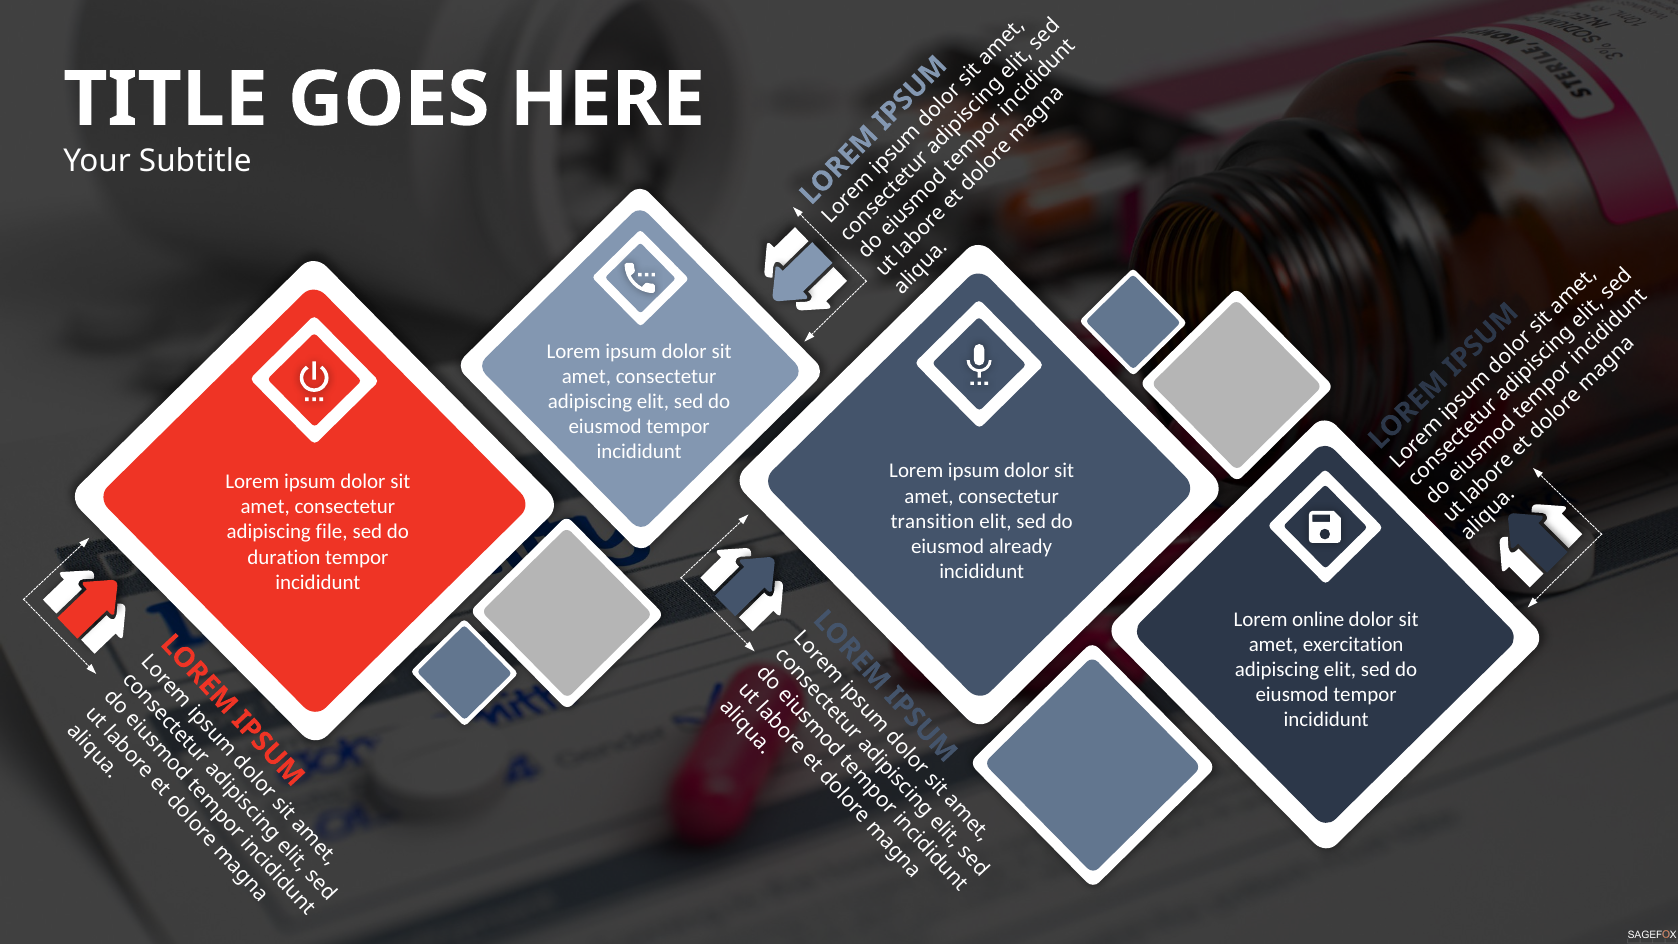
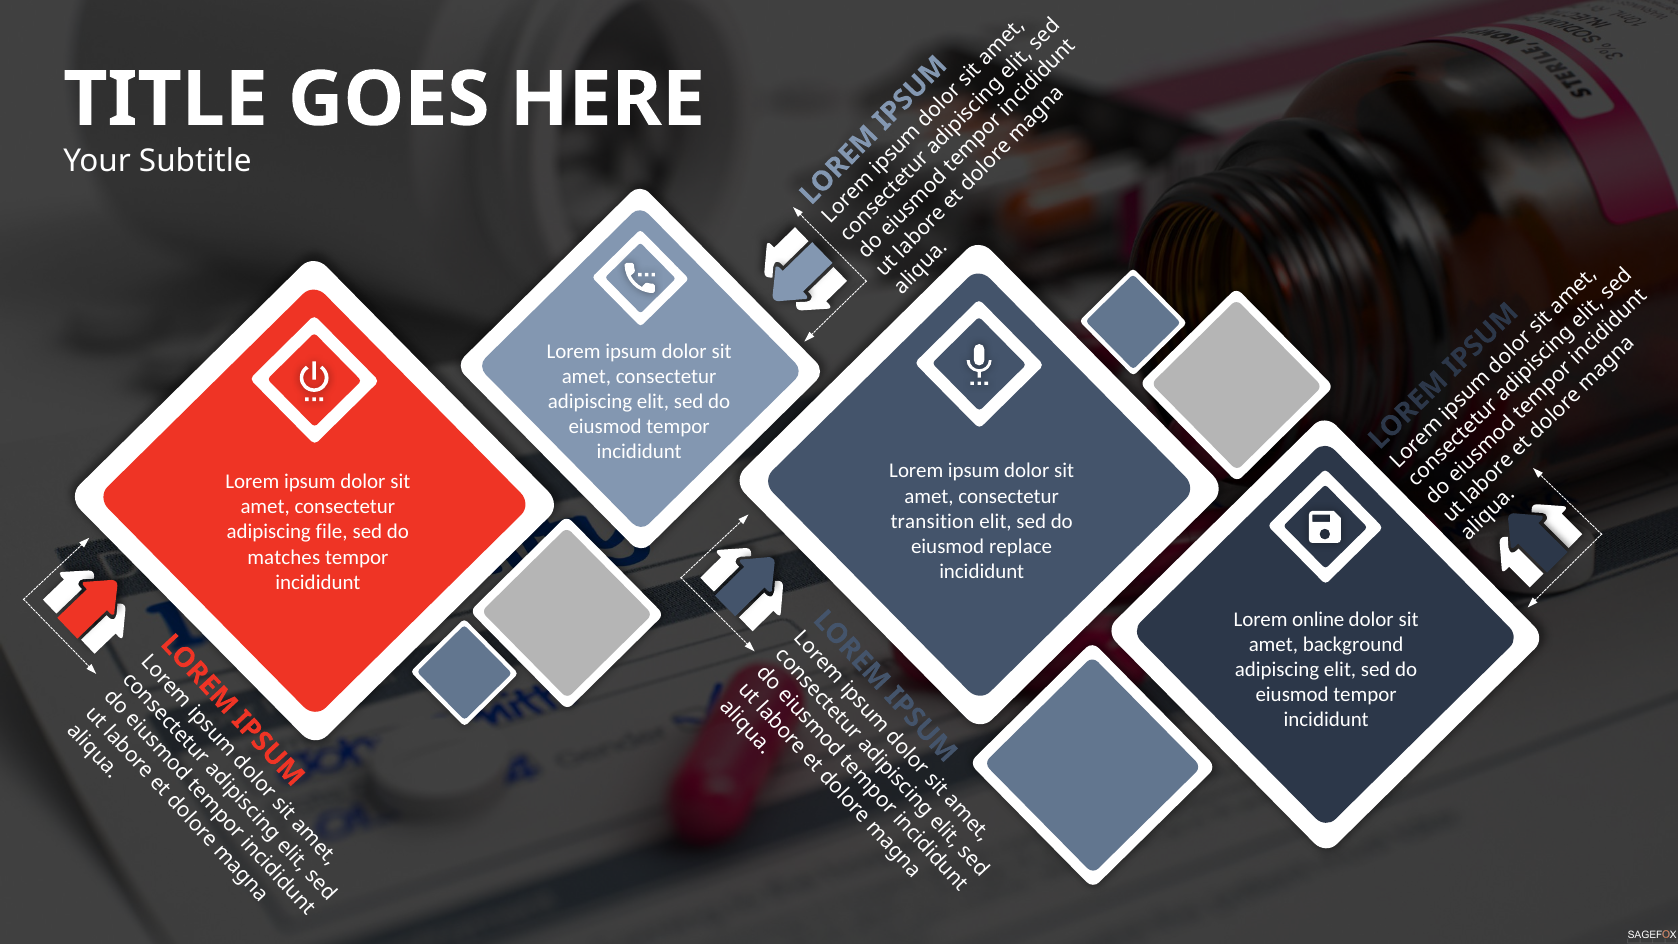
already: already -> replace (1021, 546)
duration: duration -> matches (284, 557)
exercitation: exercitation -> background (1353, 644)
